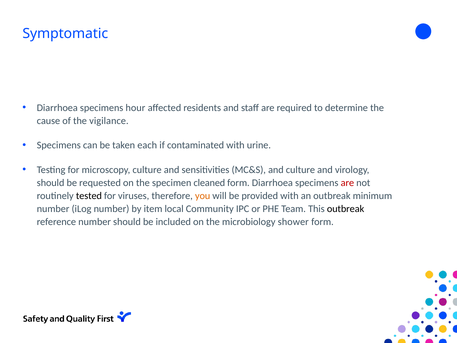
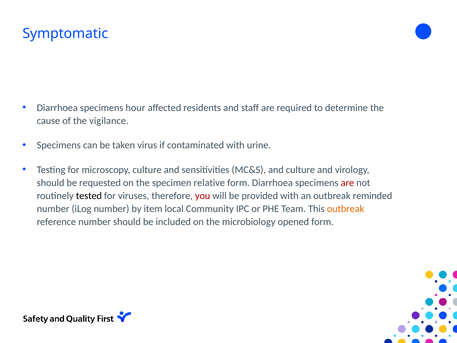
each: each -> virus (147, 145)
cleaned: cleaned -> relative (209, 183)
you colour: orange -> red (203, 196)
minimum: minimum -> reminded (373, 196)
outbreak colour: black -> orange (346, 209)
shower: shower -> opened (293, 222)
